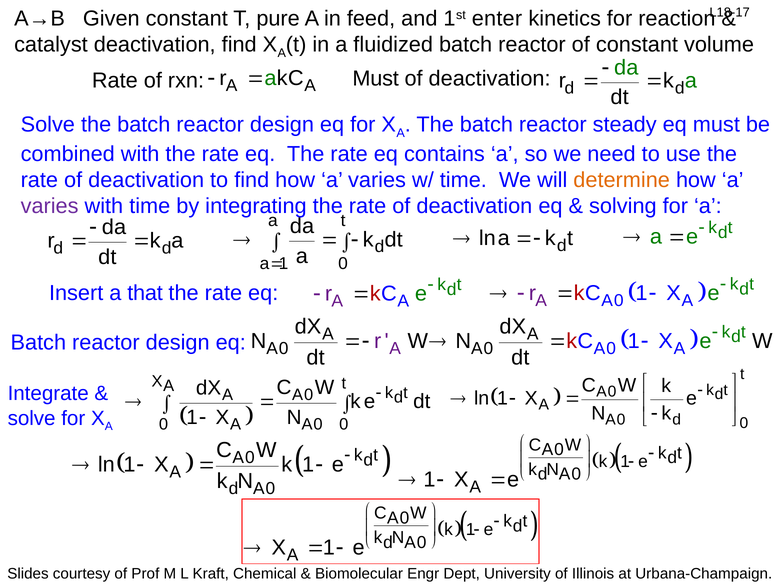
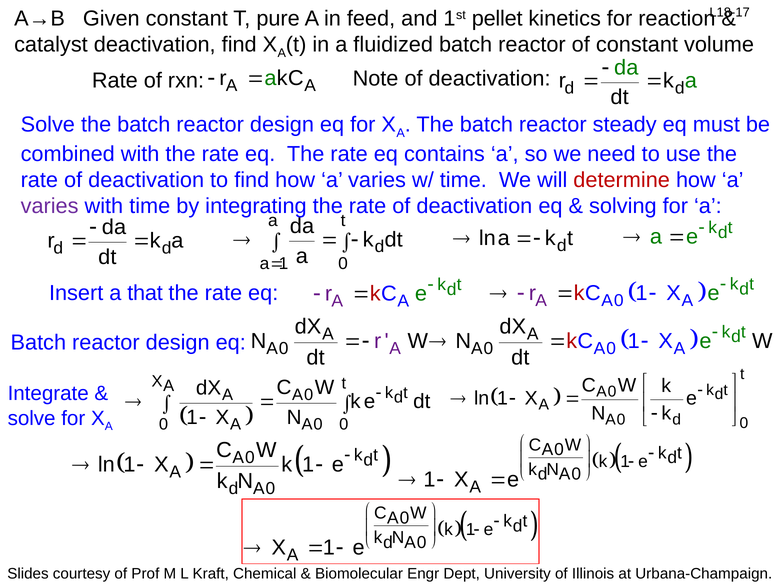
enter: enter -> pellet (497, 18)
Must: Must -> Note (376, 79)
determine colour: orange -> red (622, 180)
